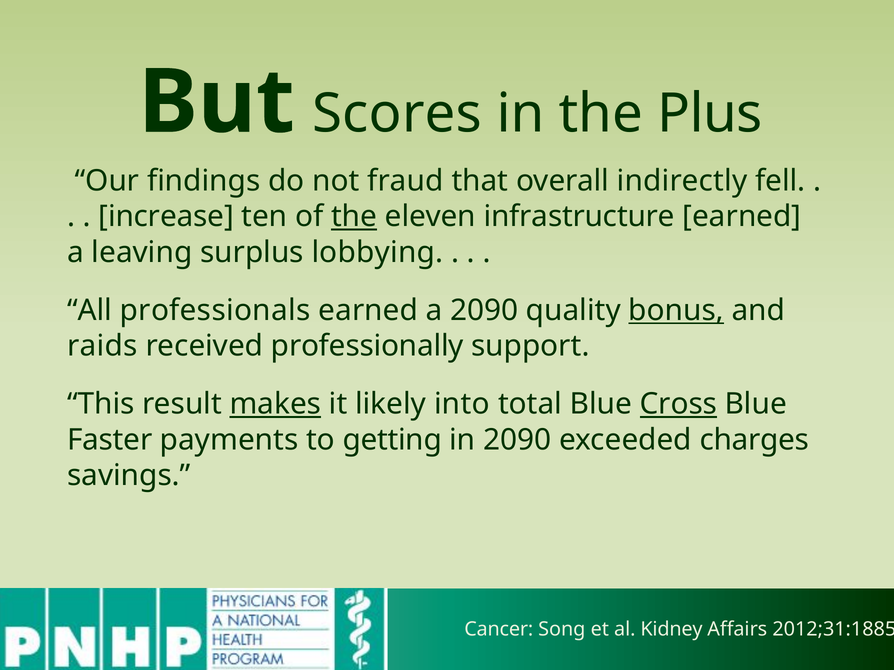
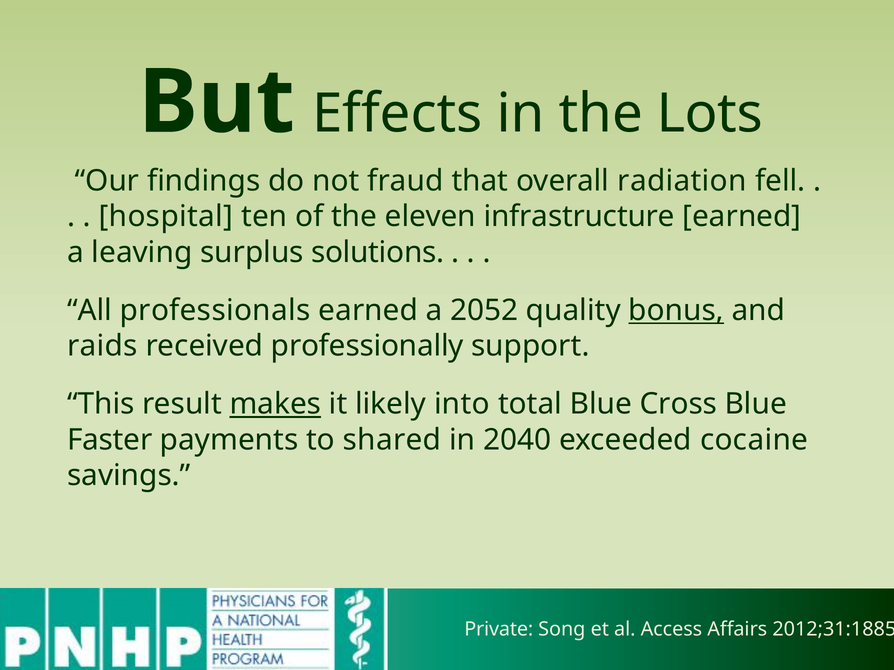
Scores: Scores -> Effects (397, 114)
Plus: Plus -> Lots (710, 114)
indirectly: indirectly -> radiation (682, 181)
increase: increase -> hospital (166, 217)
the underline: present -> none (354, 217)
lobbying: lobbying -> solutions (378, 252)
a 2090: 2090 -> 2052 (484, 311)
Cross underline: present -> none (678, 404)
getting: getting -> shared (392, 440)
in 2090: 2090 -> 2040 (517, 440)
charges: charges -> cocaine (754, 440)
Cancer: Cancer -> Private (499, 630)
Kidney: Kidney -> Access (671, 630)
